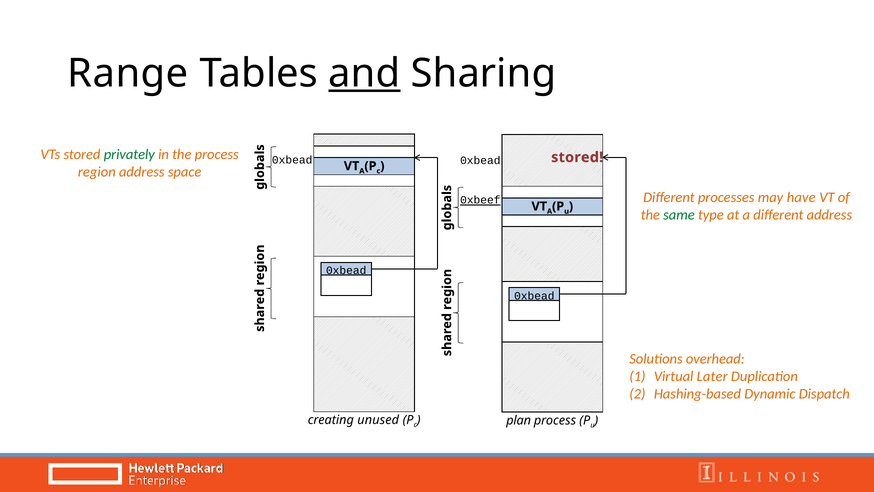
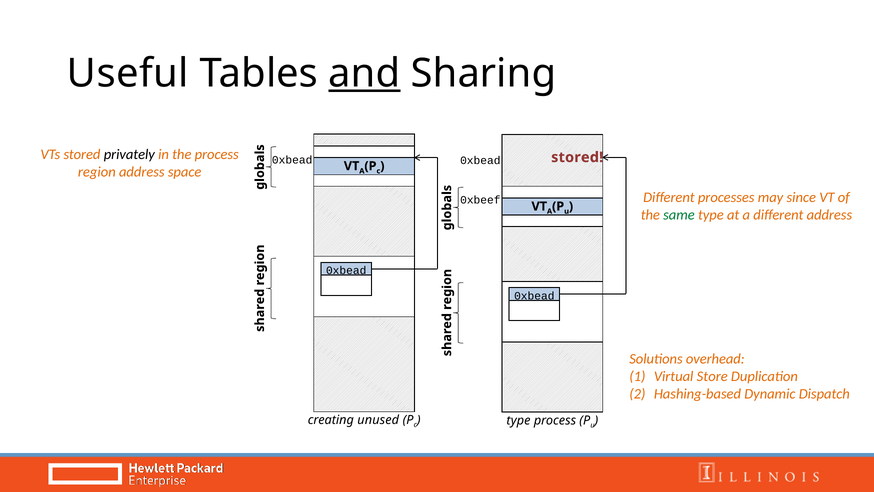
Range: Range -> Useful (128, 73)
privately colour: green -> black (129, 154)
have: have -> since (801, 198)
0xbeef underline: present -> none (480, 200)
Later: Later -> Store (712, 376)
plan: plan -> type (519, 420)
